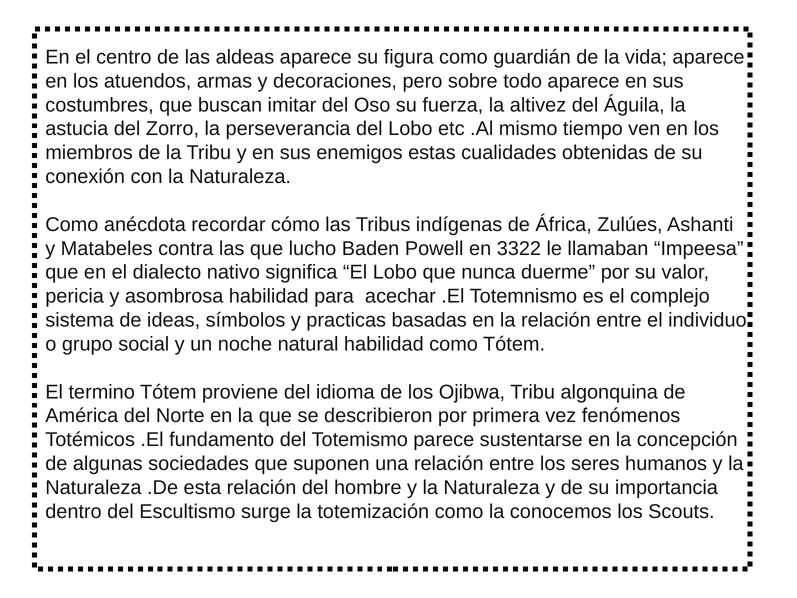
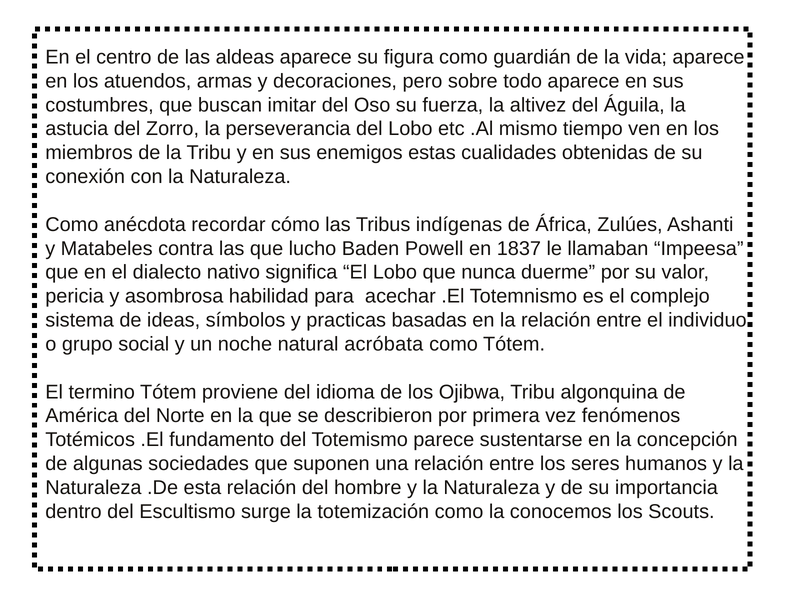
3322: 3322 -> 1837 (519, 248)
natural habilidad: habilidad -> acróbata (384, 344)
